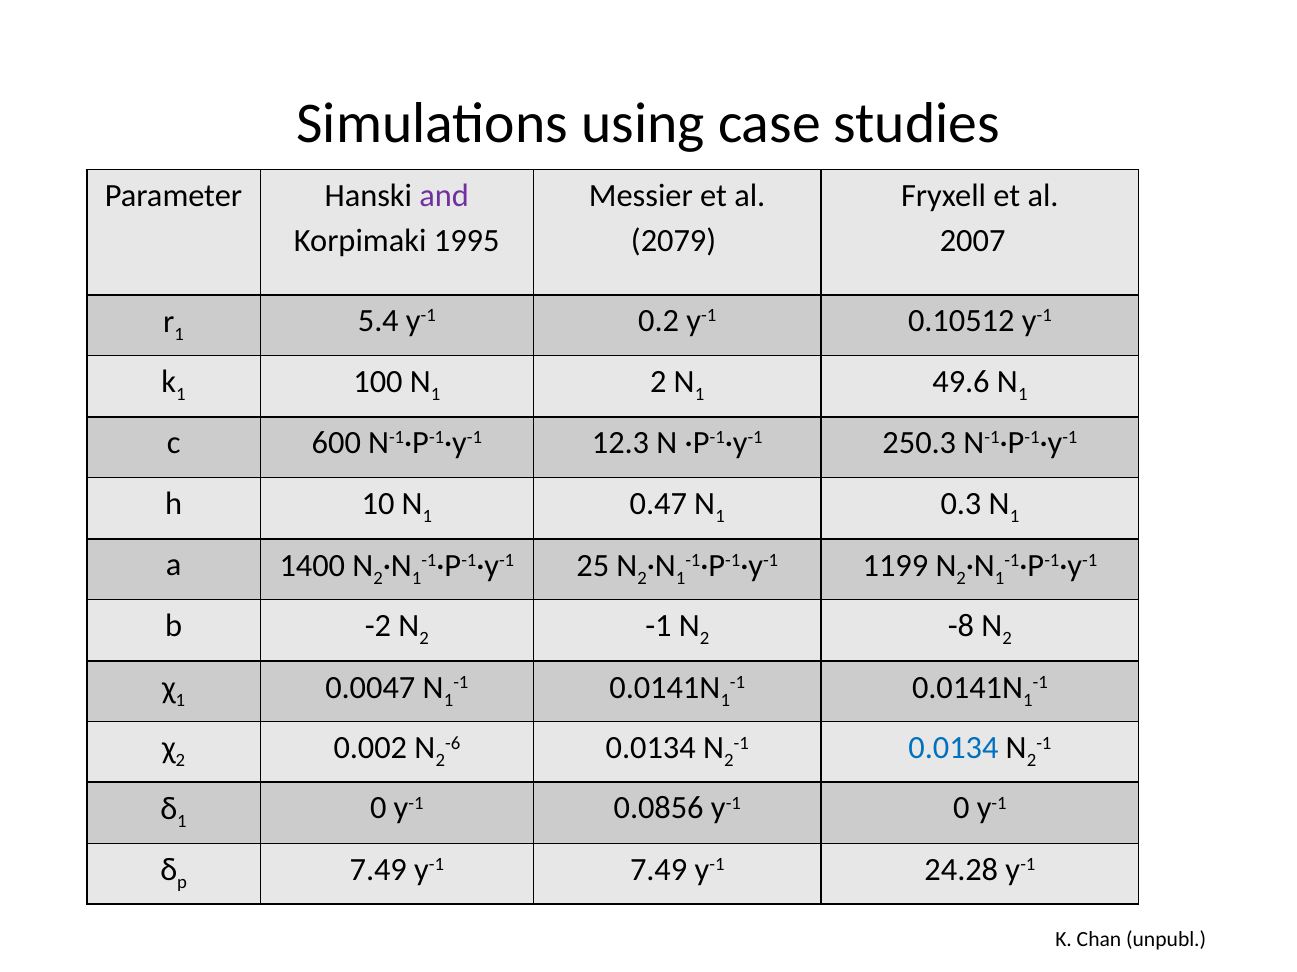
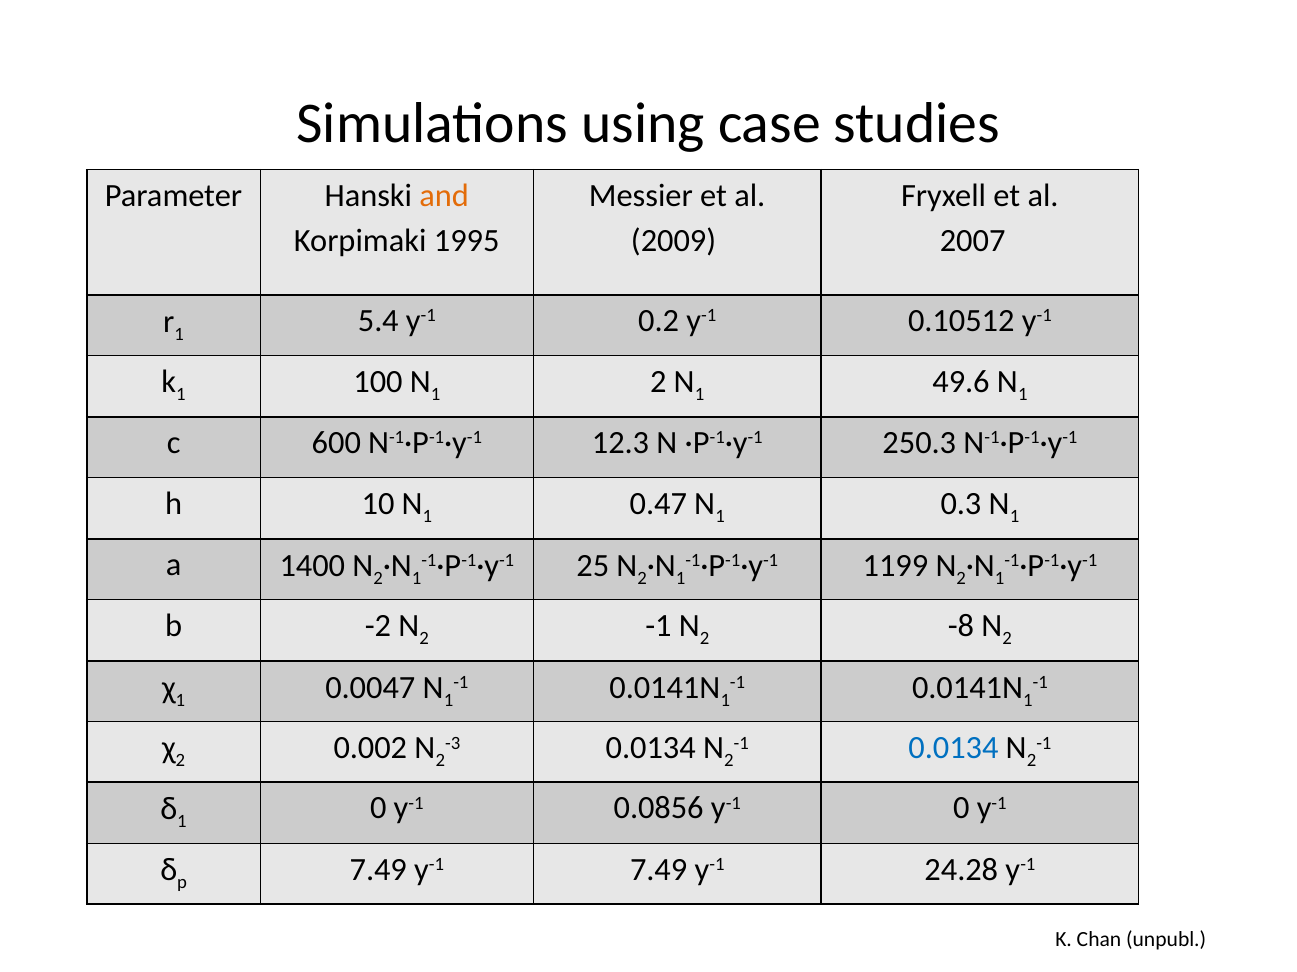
and colour: purple -> orange (444, 196)
2079: 2079 -> 2009 (674, 241)
-6: -6 -> -3 (453, 744)
